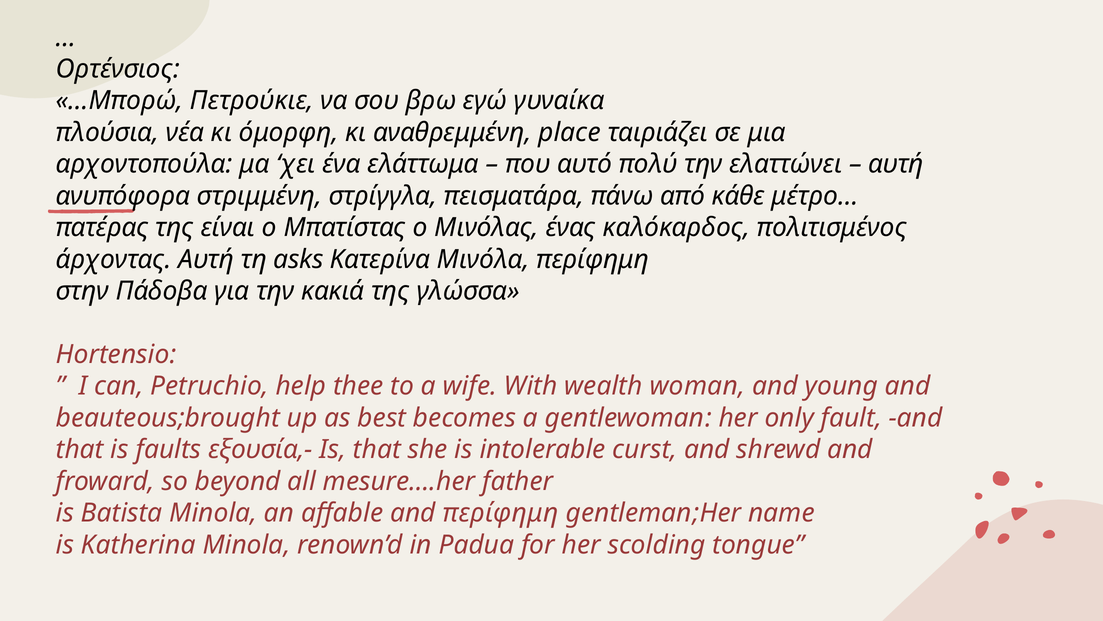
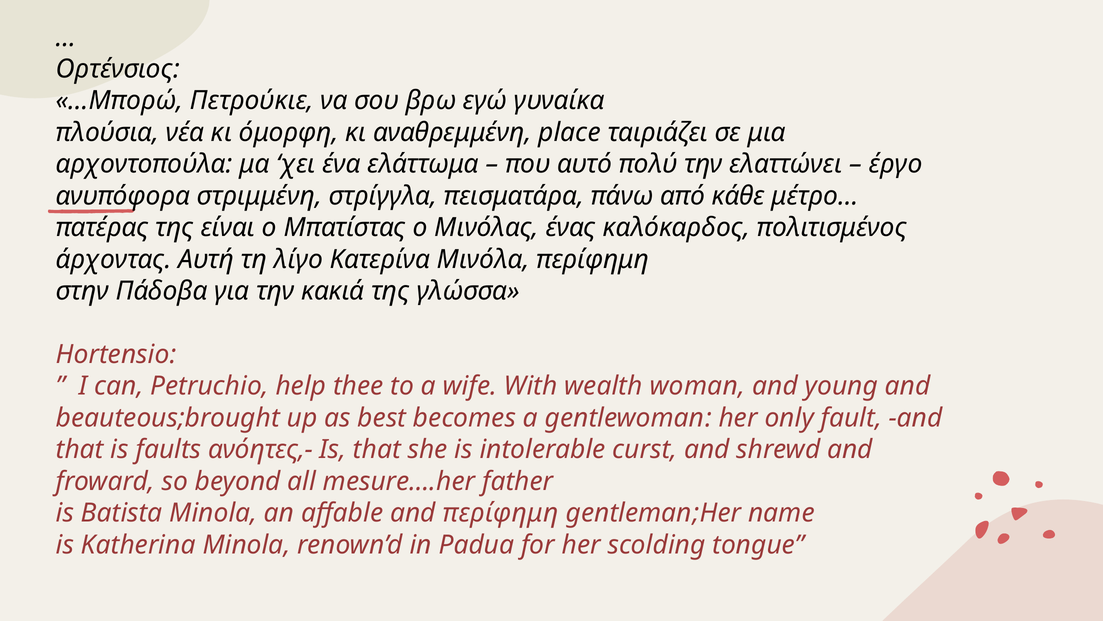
αυτή: αυτή -> έργο (896, 164)
asks: asks -> λίγο (298, 259)
εξουσία,-: εξουσία,- -> ανόητες,- (260, 449)
